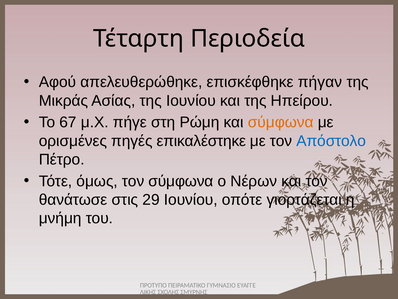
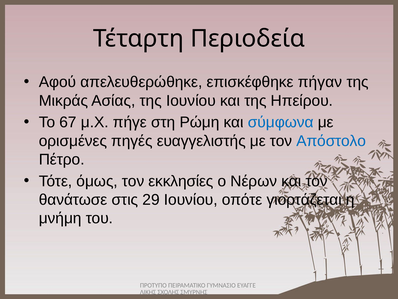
σύμφωνα colour: orange -> blue (281, 122)
επικαλέστηκε: επικαλέστηκε -> ευαγγελιστής (201, 141)
τον σύμφωνα: σύμφωνα -> εκκλησίες (181, 181)
